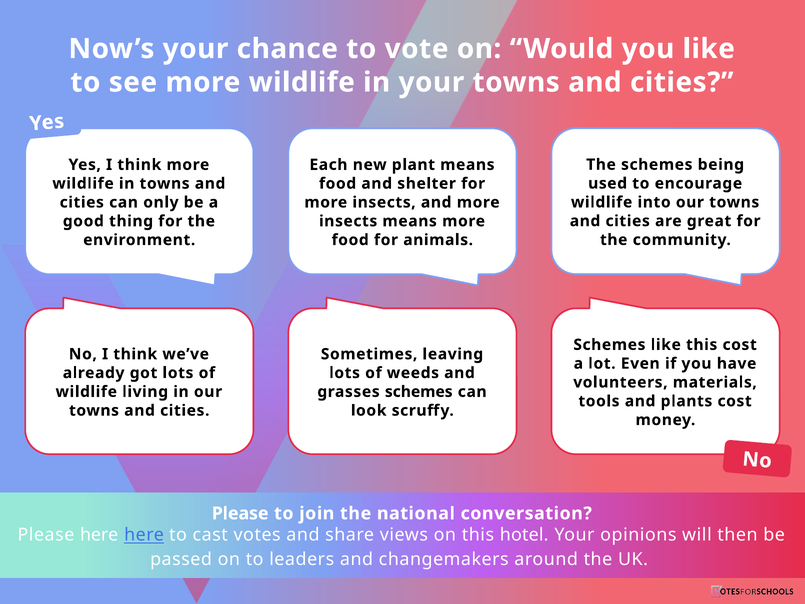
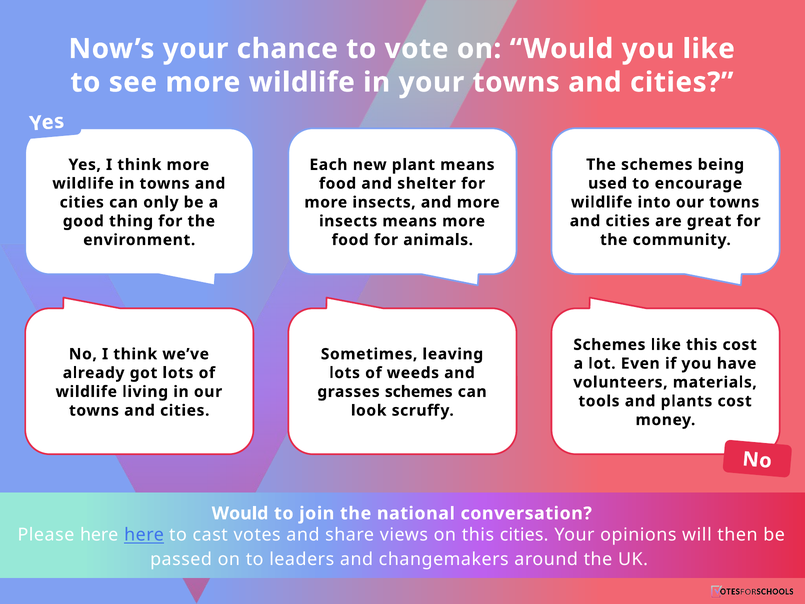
Please: Please -> Would (240, 513)
this hotel: hotel -> cities (524, 535)
